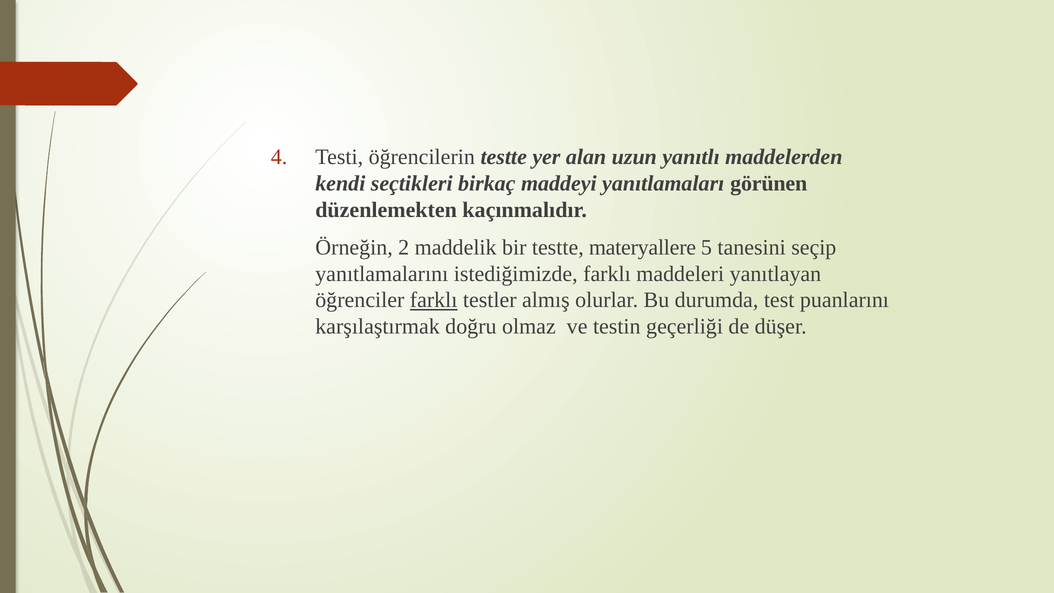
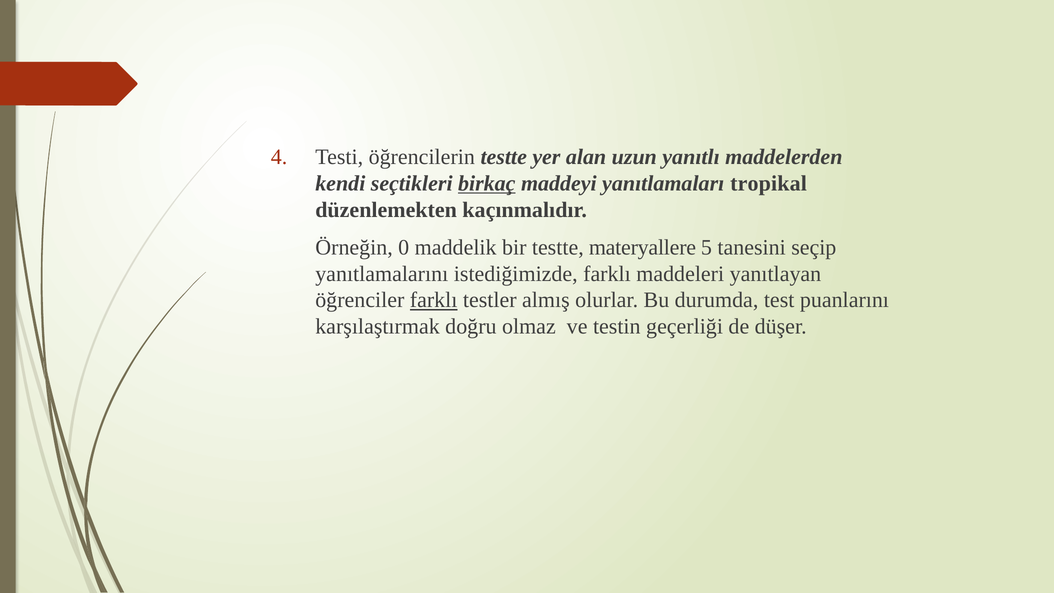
birkaç underline: none -> present (487, 184)
görünen: görünen -> tropikal (769, 184)
2: 2 -> 0 (404, 247)
